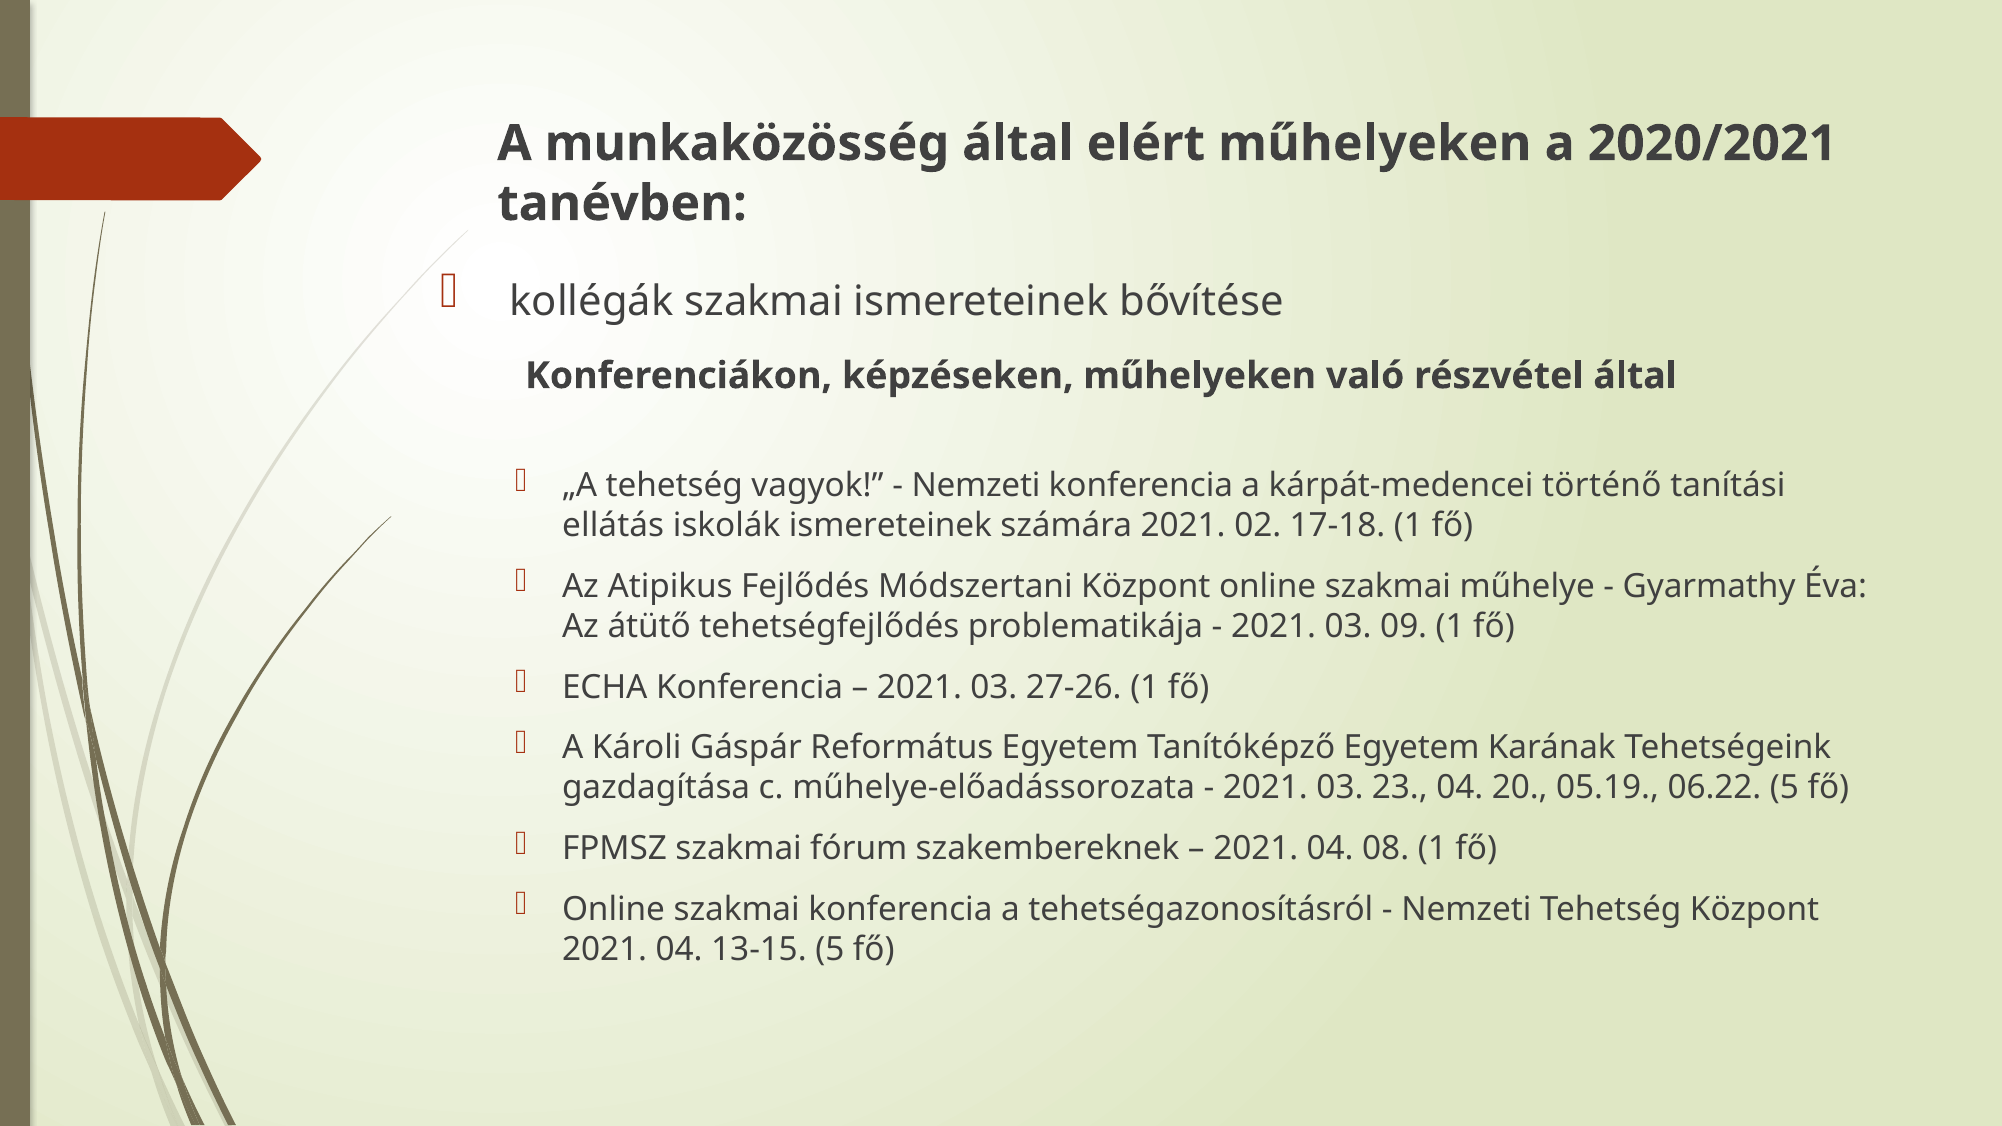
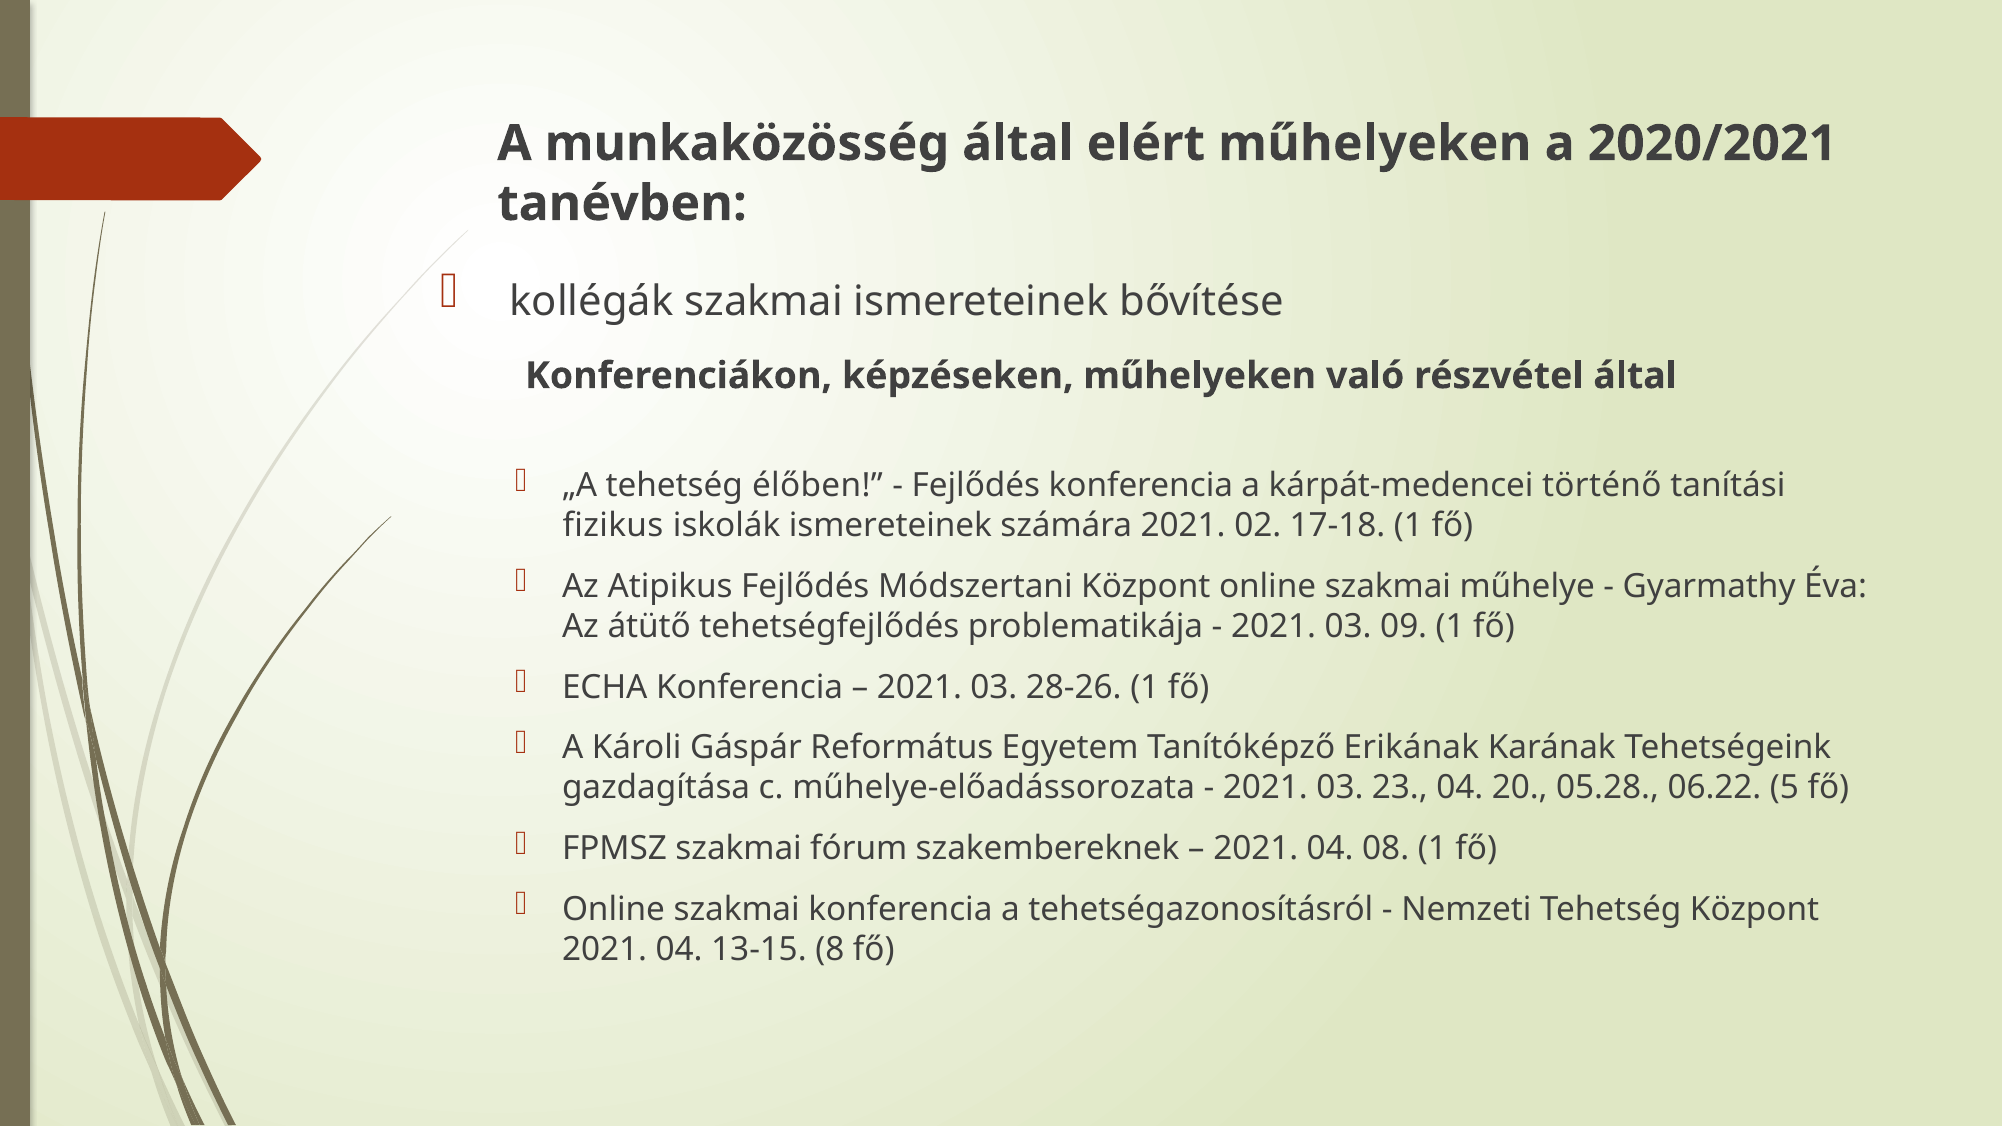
vagyok: vagyok -> élőben (817, 485)
Nemzeti: Nemzeti -> Fejlődés (976, 485)
ellátás: ellátás -> fizikus (613, 525)
27-26: 27-26 -> 28-26 (1074, 687)
Tanítóképző Egyetem: Egyetem -> Erikának (1411, 748)
05.19: 05.19 -> 05.28 (1608, 788)
13-15 5: 5 -> 8 (830, 949)
